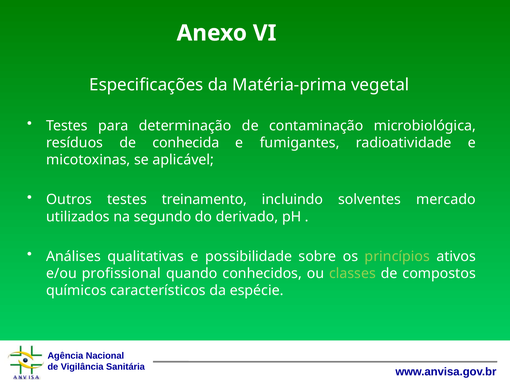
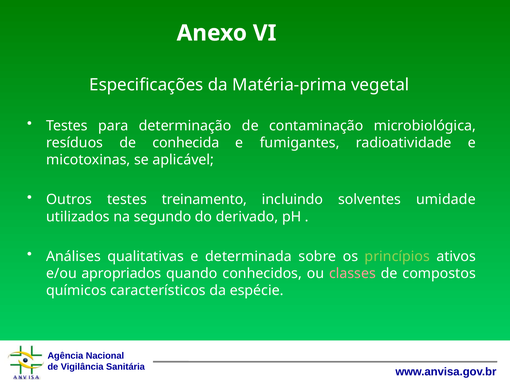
mercado: mercado -> umidade (446, 199)
possibilidade: possibilidade -> determinada (249, 256)
profissional: profissional -> apropriados (121, 273)
classes colour: light green -> pink (352, 273)
